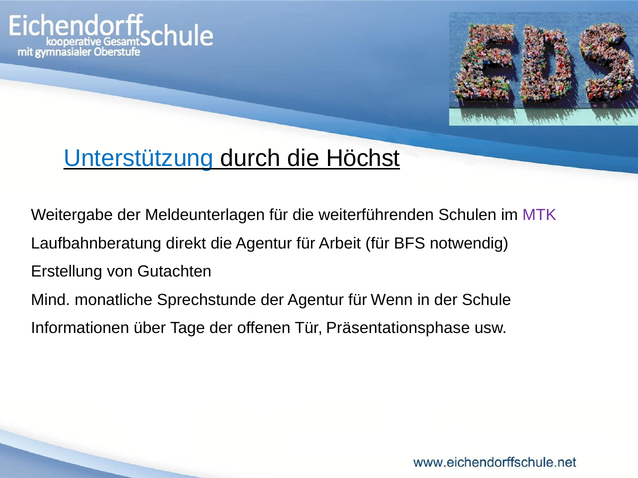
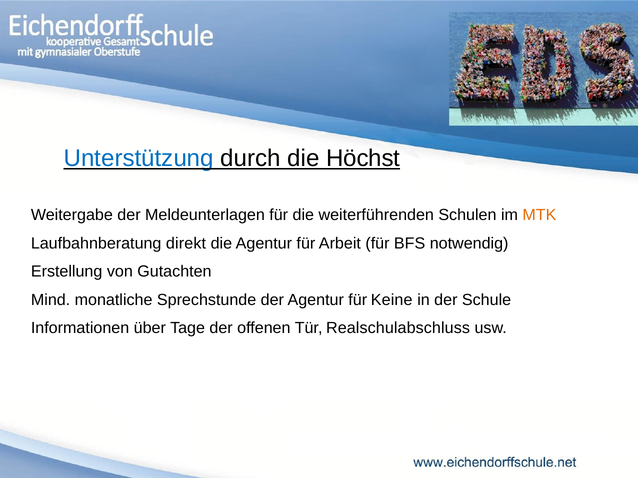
MTK colour: purple -> orange (539, 215)
Wenn: Wenn -> Keine (392, 300)
Präsentationsphase: Präsentationsphase -> Realschulabschluss (398, 328)
